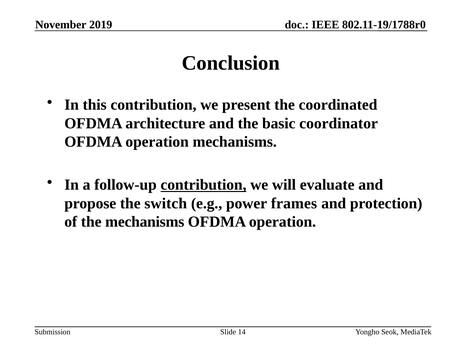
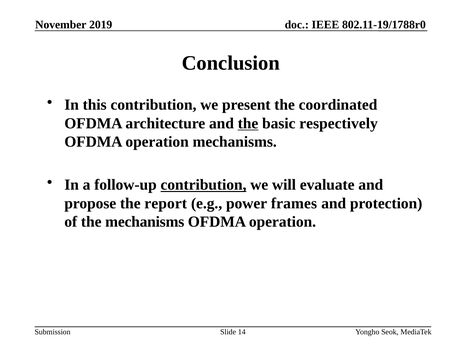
the underline: none -> present (248, 124)
coordinator: coordinator -> respectively (339, 124)
switch: switch -> report (166, 204)
